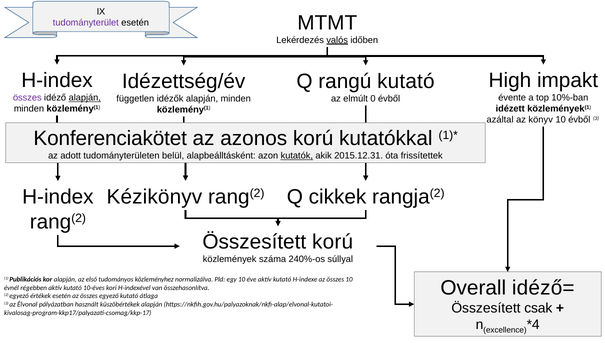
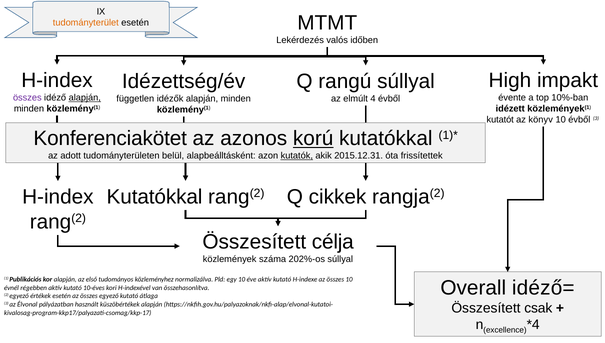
tudományterület colour: purple -> orange (86, 23)
valós underline: present -> none (337, 40)
rangú kutató: kutató -> súllyal (406, 81)
0: 0 -> 4 (373, 99)
azáltal: azáltal -> kutatót (500, 120)
korú underline: none -> present (313, 139)
Kézikönyv: Kézikönyv -> Kutatókkal (155, 197)
Összesített korú: korú -> célja (333, 242)
240%-os: 240%-os -> 202%-os (307, 260)
